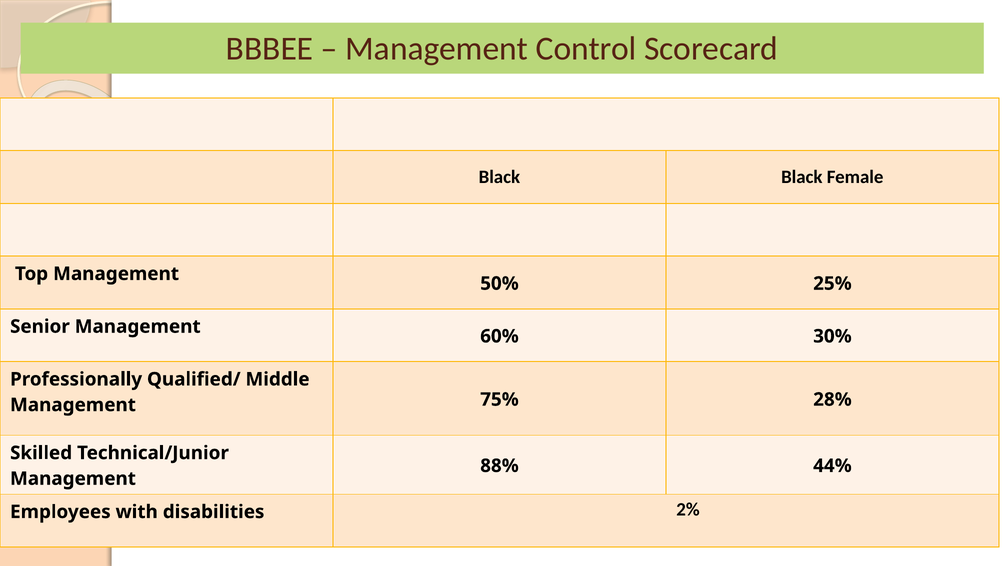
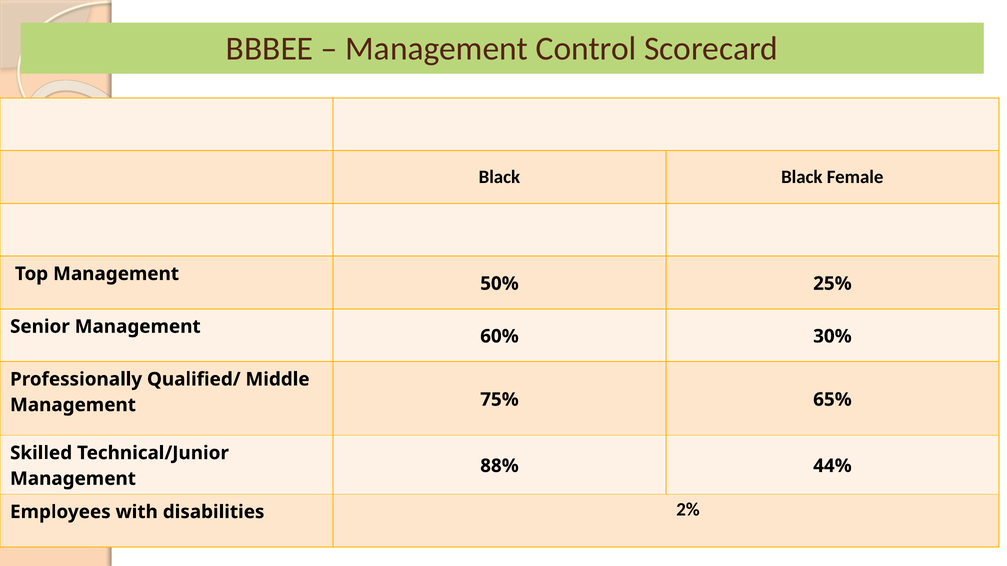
28%: 28% -> 65% (832, 400)
